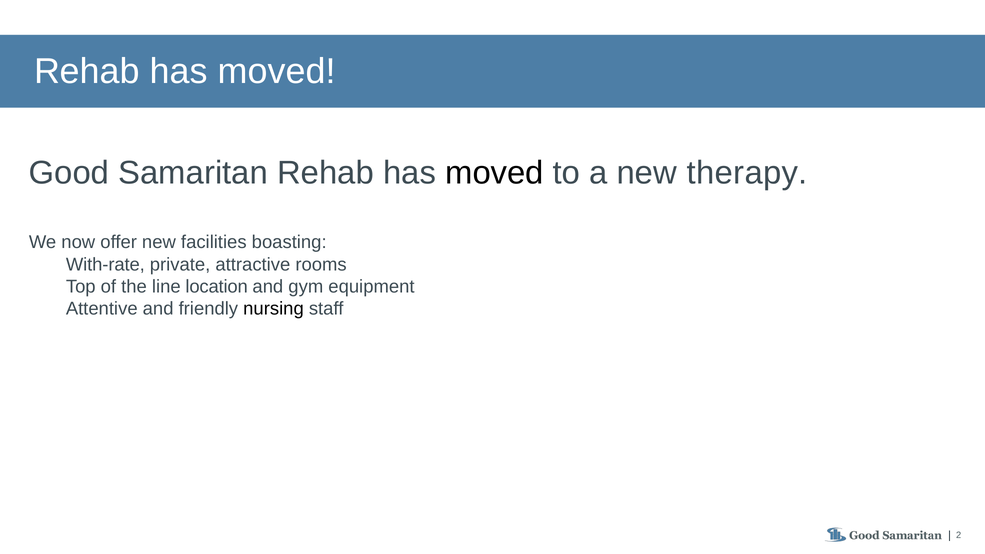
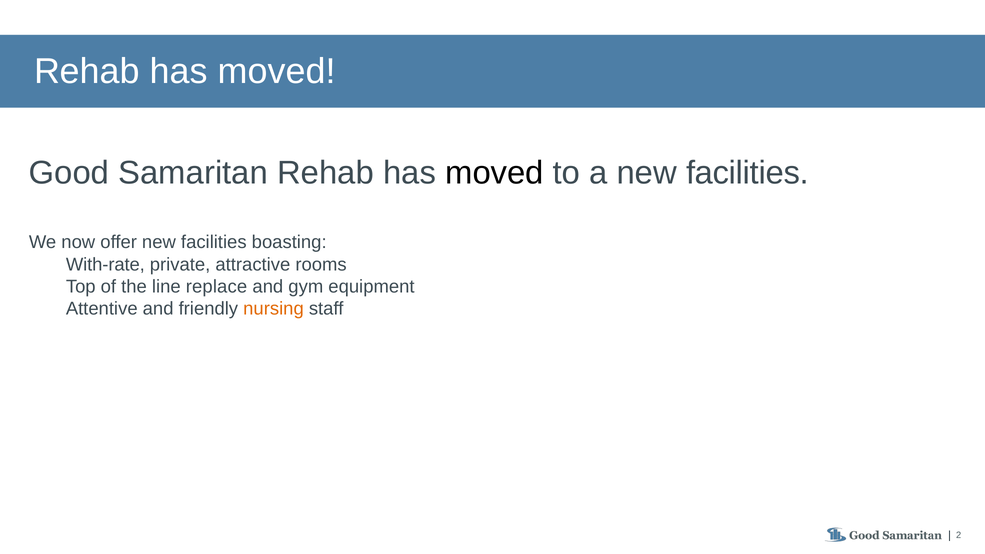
a new therapy: therapy -> facilities (747, 173)
line location: location -> replace (216, 287)
nursing colour: black -> orange (273, 309)
